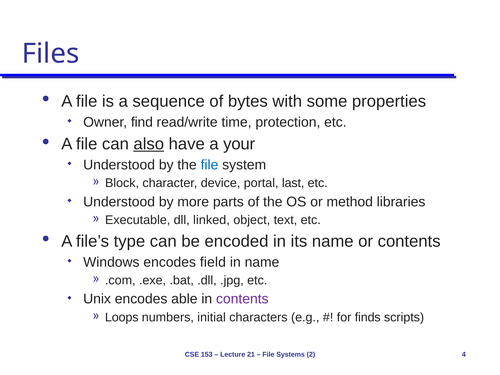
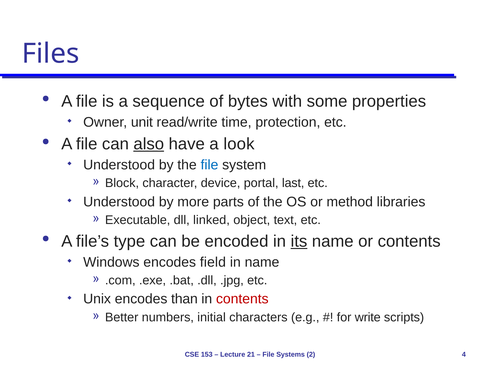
find: find -> unit (142, 122)
your: your -> look (239, 144)
its underline: none -> present (299, 241)
able: able -> than (184, 299)
contents colour: purple -> red (242, 299)
Loops: Loops -> Better (122, 317)
finds: finds -> write (368, 317)
